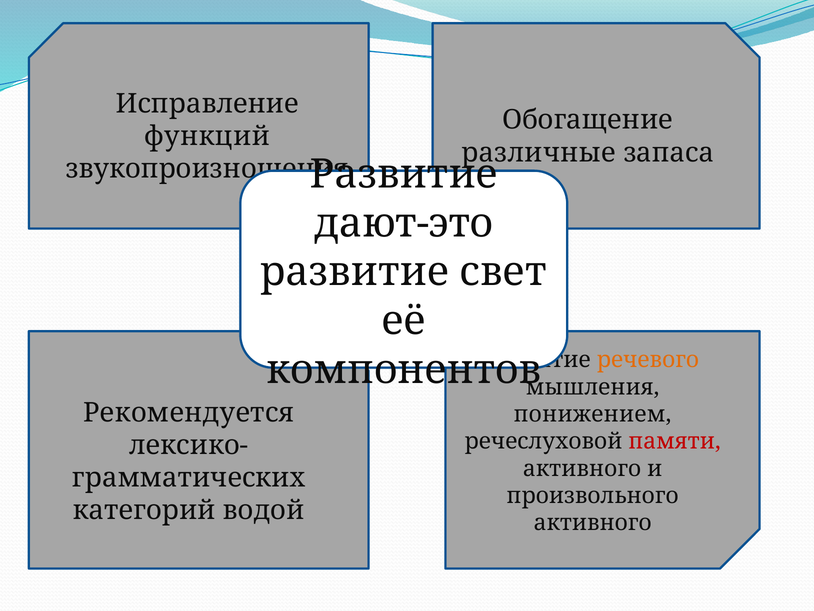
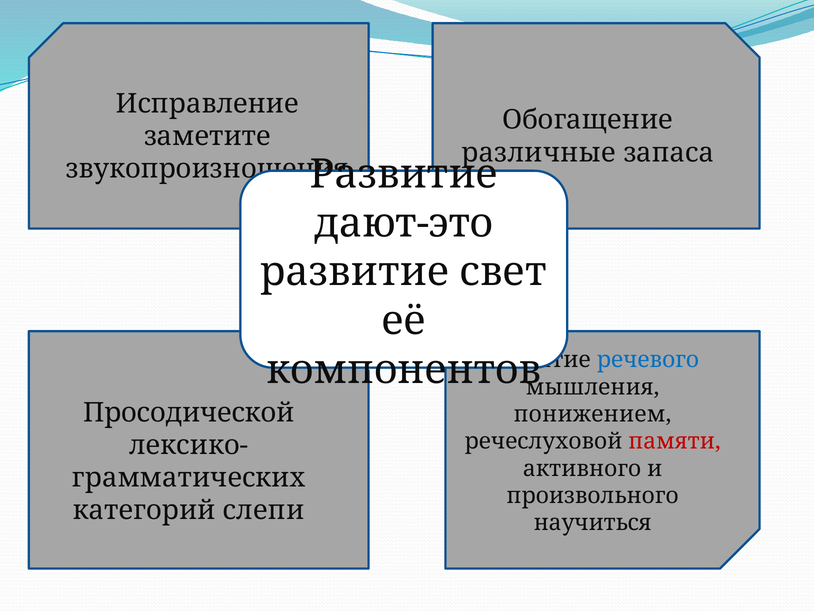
функций: функций -> заметите (207, 136)
речевого colour: orange -> blue (648, 360)
Рекомендуется: Рекомендуется -> Просодической (189, 412)
водой: водой -> слепи (264, 510)
активного: активного -> научиться (593, 523)
